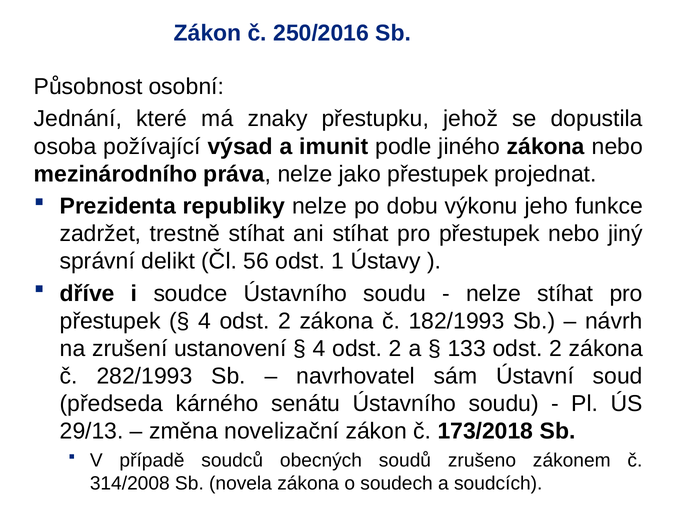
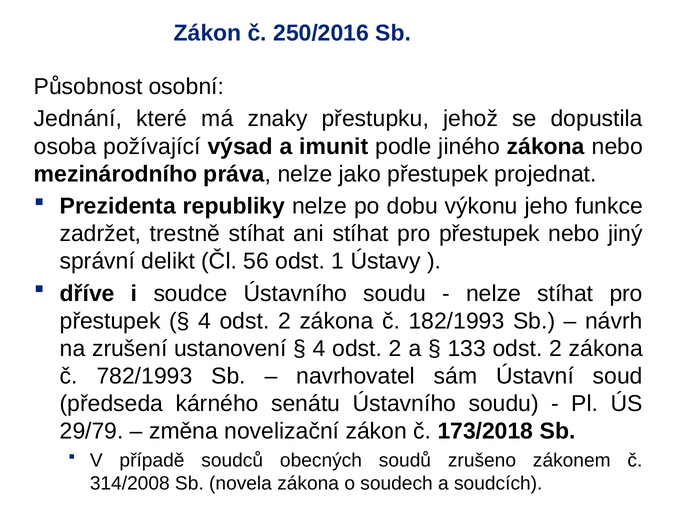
282/1993: 282/1993 -> 782/1993 (144, 376)
29/13: 29/13 -> 29/79 (92, 431)
